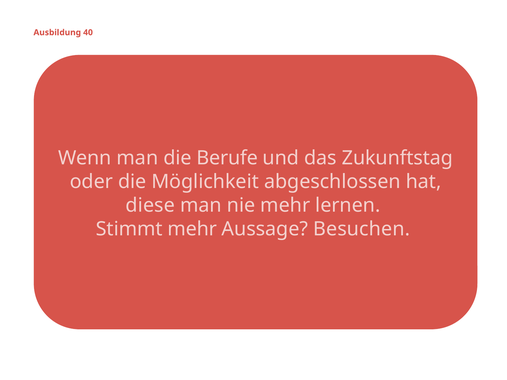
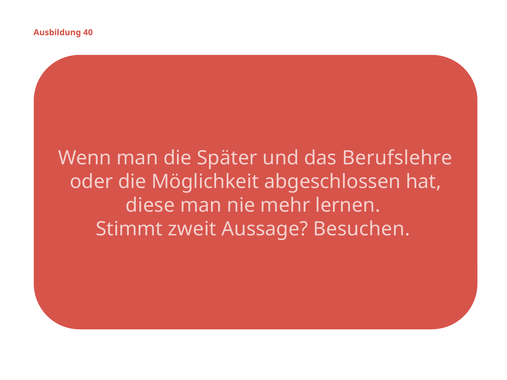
Berufe: Berufe -> Später (227, 158)
Zukunftstag: Zukunftstag -> Berufslehre (397, 158)
Stimmt mehr: mehr -> zweit (192, 229)
